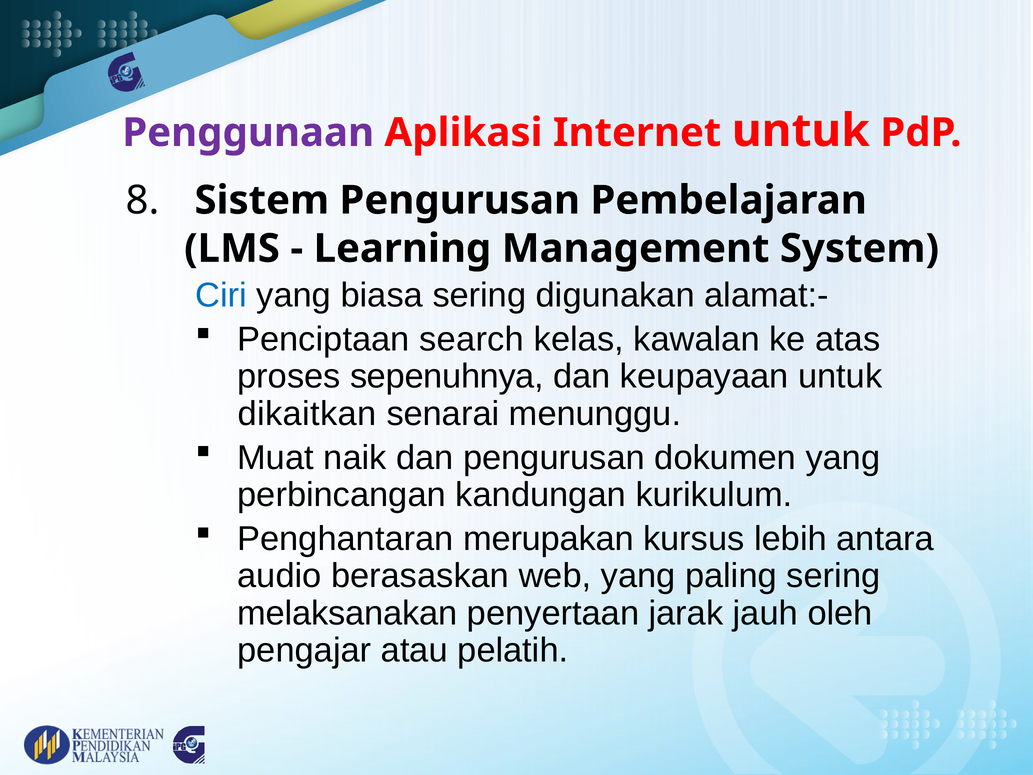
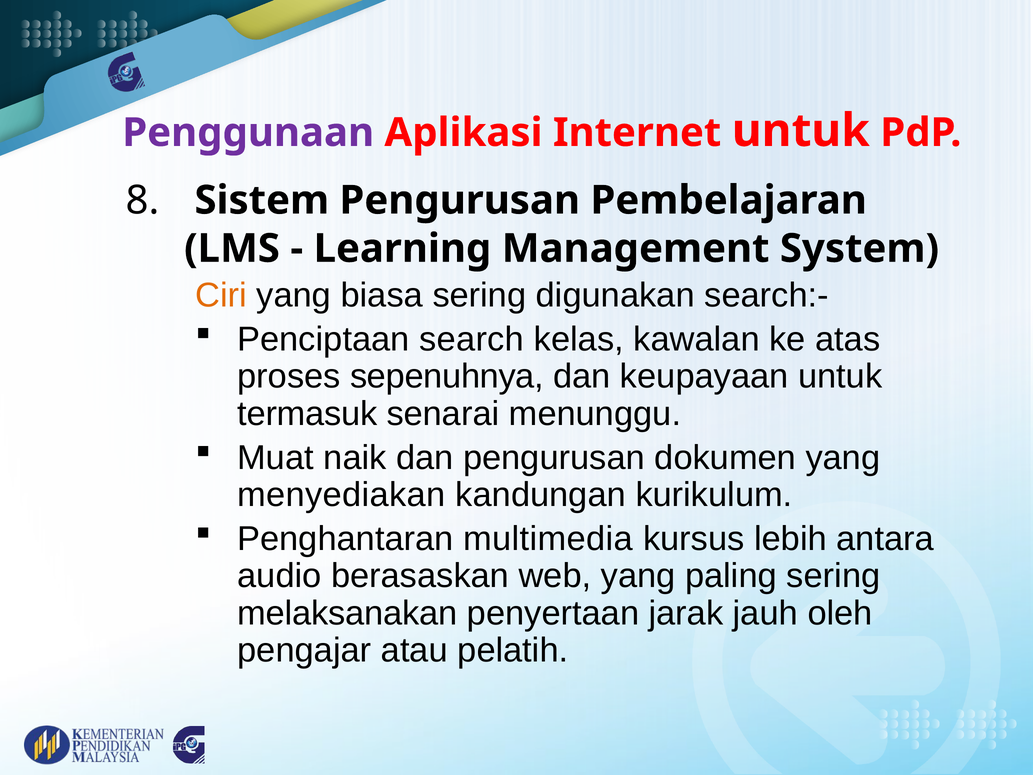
Ciri colour: blue -> orange (221, 295)
alamat:-: alamat:- -> search:- (767, 295)
dikaitkan: dikaitkan -> termasuk (307, 414)
perbincangan: perbincangan -> menyediakan (341, 495)
merupakan: merupakan -> multimedia (548, 539)
